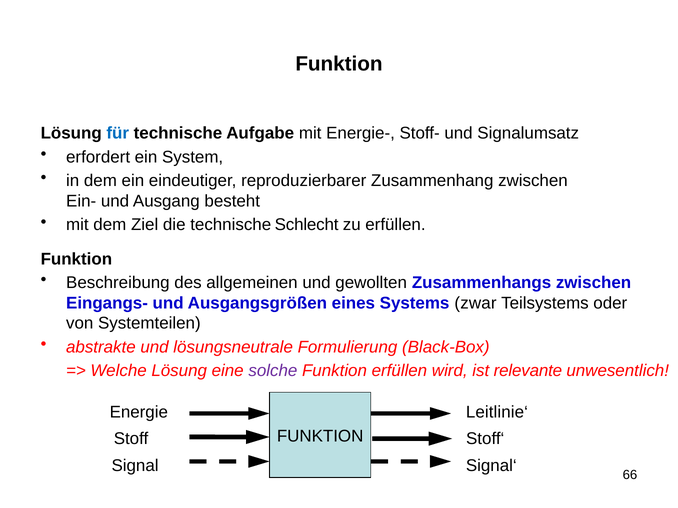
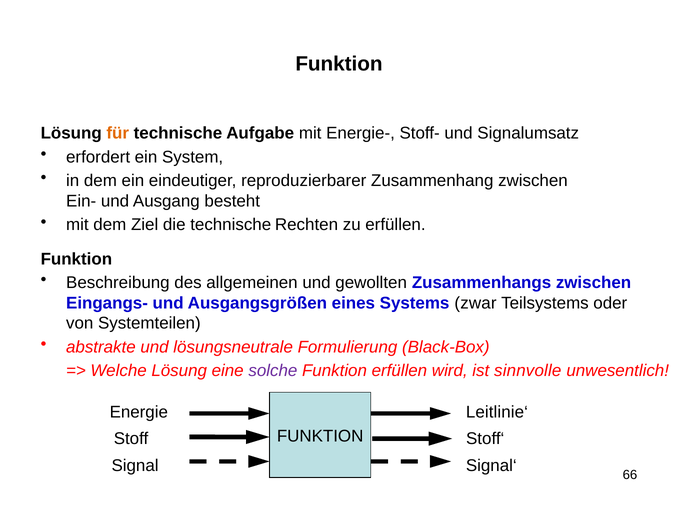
für colour: blue -> orange (118, 133)
Schlecht: Schlecht -> Rechten (307, 225)
relevante: relevante -> sinnvolle (528, 371)
